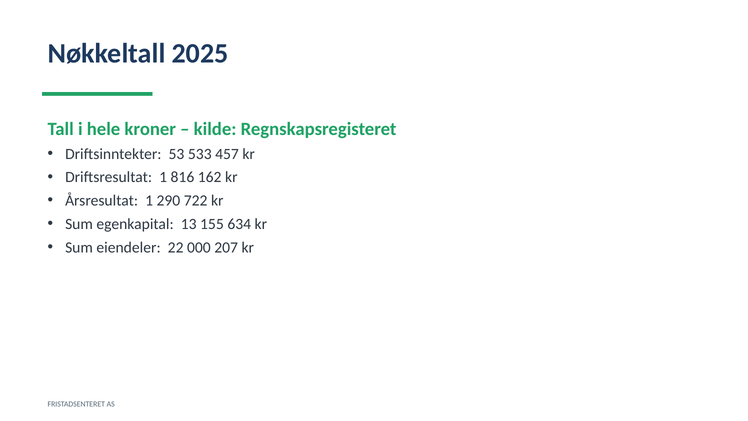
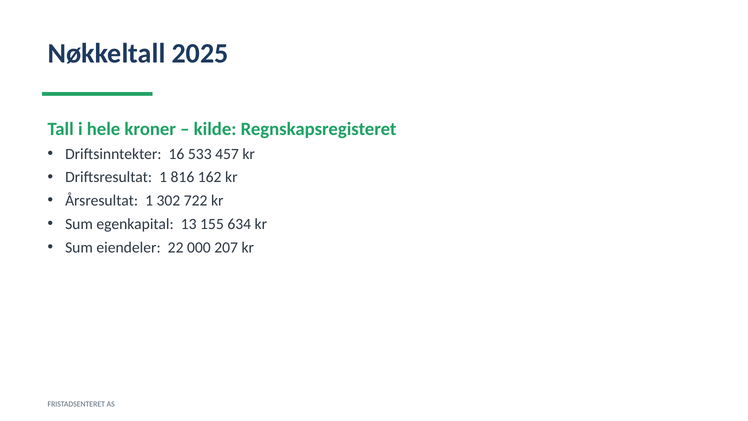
53: 53 -> 16 (176, 154)
290: 290 -> 302 (168, 201)
